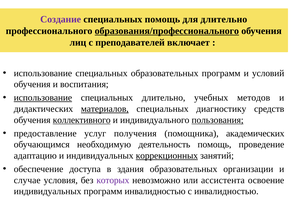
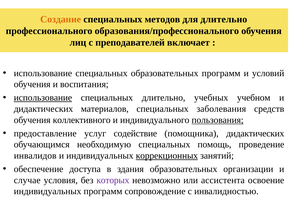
Создание colour: purple -> orange (61, 19)
специальных помощь: помощь -> методов (162, 19)
образования/профессионального underline: present -> none (167, 31)
методов: методов -> учебном (254, 98)
материалов underline: present -> none (105, 109)
диагностику: диагностику -> заболевания (221, 109)
коллективного underline: present -> none (82, 120)
получения: получения -> содействие (135, 134)
помощника академических: академических -> дидактических (255, 134)
необходимую деятельность: деятельность -> специальных (164, 145)
адаптацию: адаптацию -> инвалидов (35, 156)
программ инвалидностью: инвалидностью -> сопровождение (155, 192)
